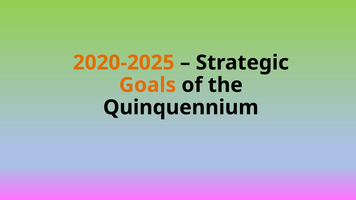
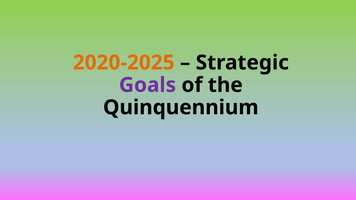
Goals colour: orange -> purple (148, 85)
